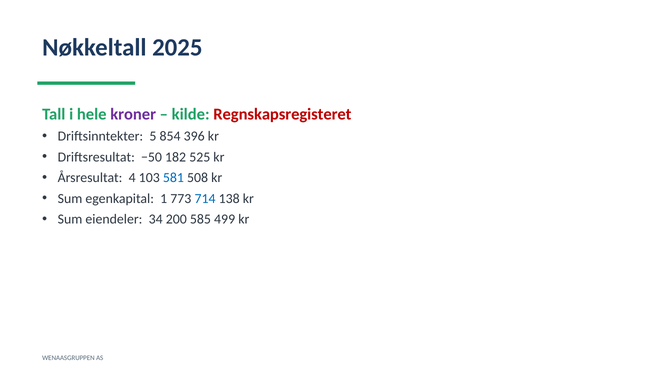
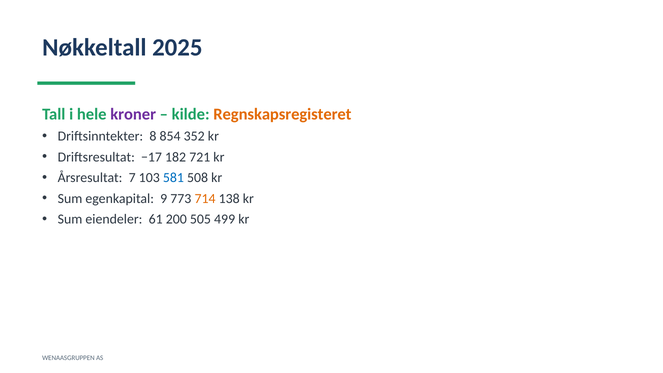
Regnskapsregisteret colour: red -> orange (282, 114)
5: 5 -> 8 (153, 136)
396: 396 -> 352 (194, 136)
−50: −50 -> −17 (152, 157)
525: 525 -> 721 (200, 157)
4: 4 -> 7 (132, 178)
1: 1 -> 9 (164, 199)
714 colour: blue -> orange (205, 199)
34: 34 -> 61 (156, 219)
585: 585 -> 505 (200, 219)
